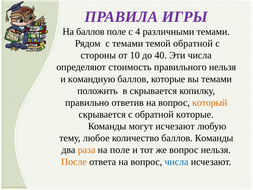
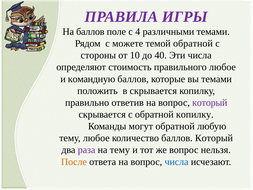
с темами: темами -> можете (128, 43)
правильного нельзя: нельзя -> любое (222, 67)
который colour: orange -> purple (210, 102)
обратной которые: которые -> копилку (195, 114)
могут исчезают: исчезают -> обратной (175, 126)
баллов Команды: Команды -> Который (214, 138)
раза colour: orange -> purple (87, 150)
на поле: поле -> тему (120, 150)
